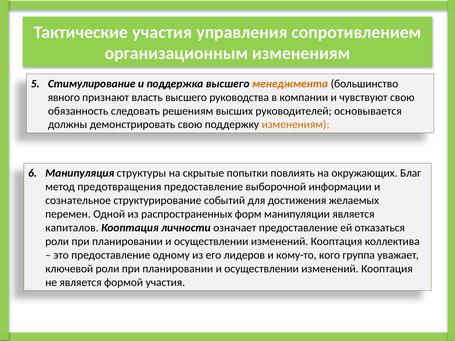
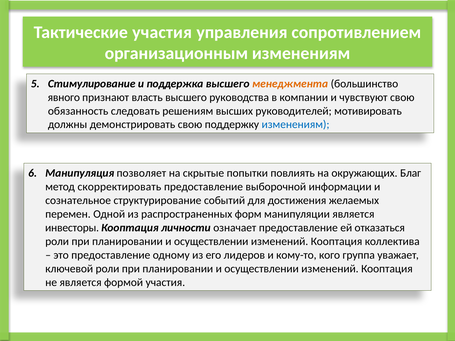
основывается: основывается -> мотивировать (368, 111)
изменениям colour: orange -> blue (296, 125)
структуры: структуры -> позволяет (141, 173)
предотвращения: предотвращения -> скорректировать (119, 187)
капиталов: капиталов -> инвесторы (72, 228)
